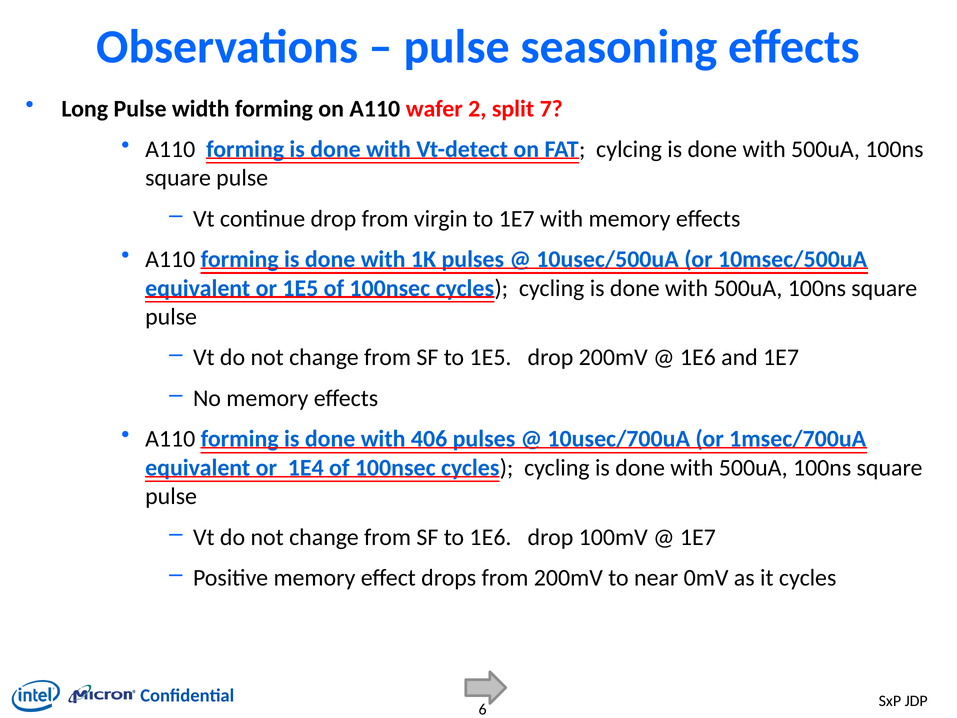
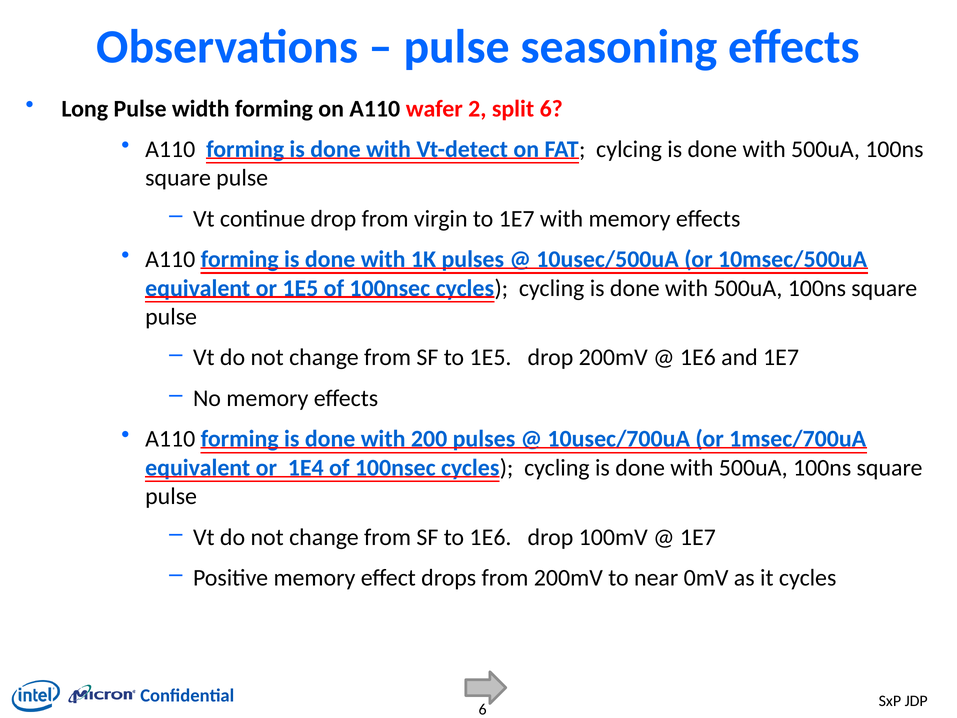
split 7: 7 -> 6 (551, 109)
406: 406 -> 200 (429, 439)
